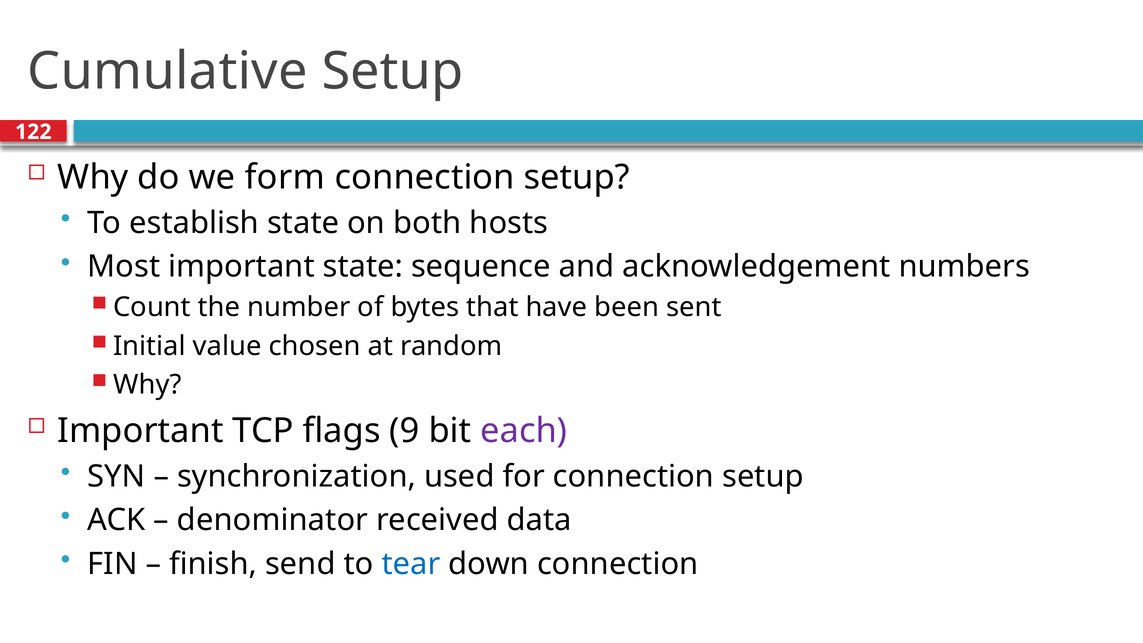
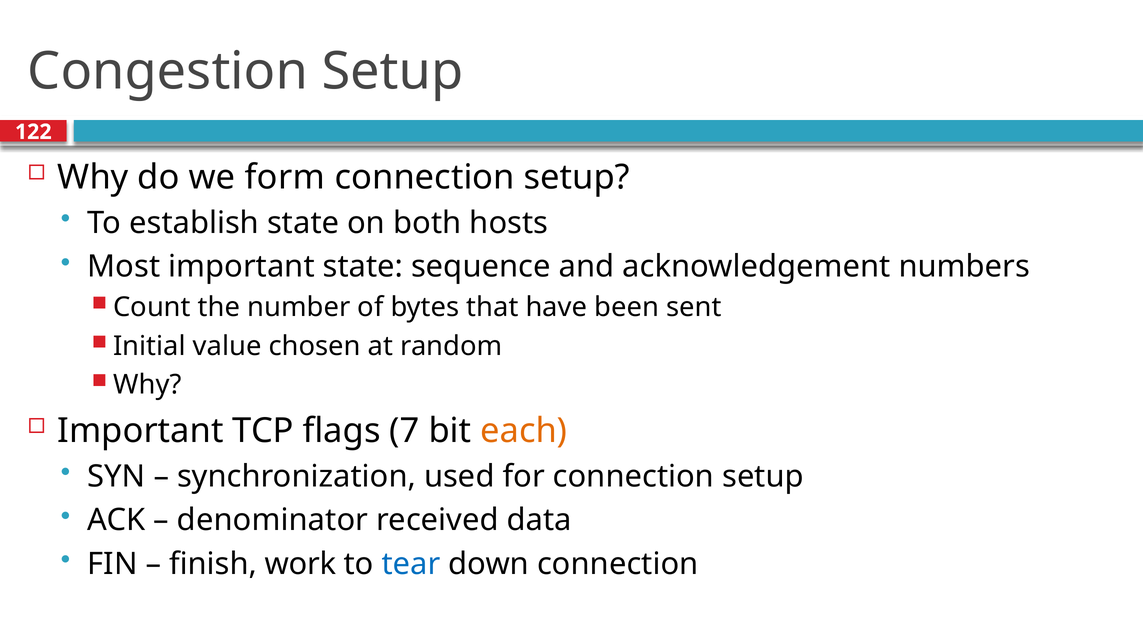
Cumulative: Cumulative -> Congestion (168, 72)
9: 9 -> 7 (405, 431)
each colour: purple -> orange (524, 431)
send: send -> work (300, 564)
